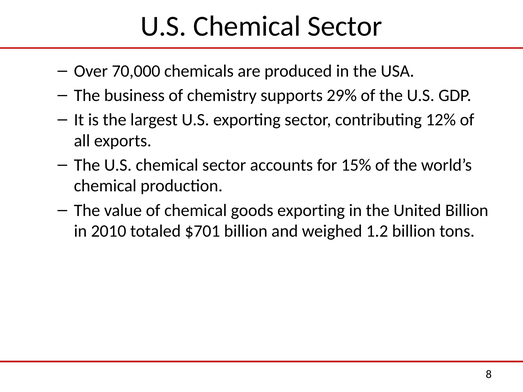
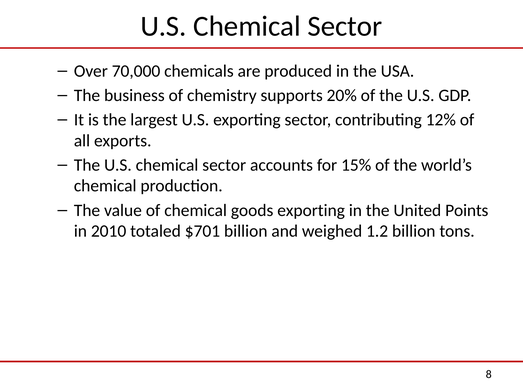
29%: 29% -> 20% (342, 95)
United Billion: Billion -> Points (467, 210)
